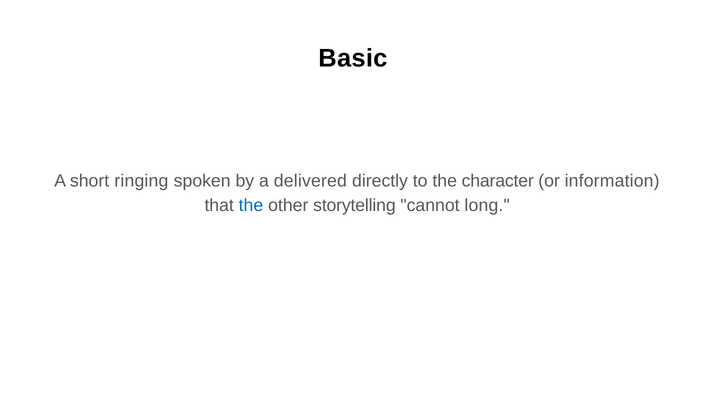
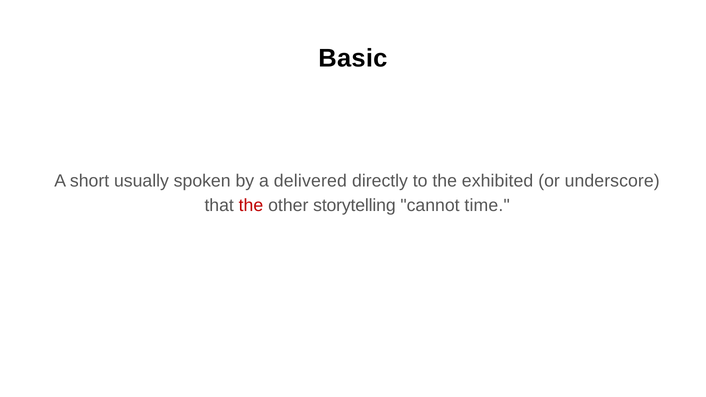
ringing: ringing -> usually (141, 181)
character: character -> exhibited (498, 181)
information: information -> underscore (612, 181)
the colour: blue -> red (251, 205)
long: long -> time (487, 205)
